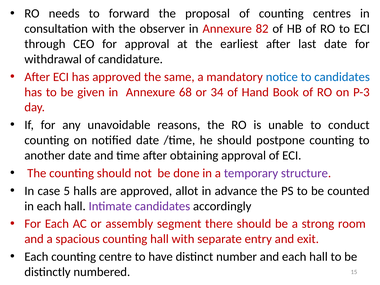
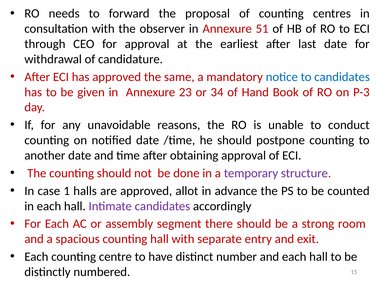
82: 82 -> 51 (262, 29)
68: 68 -> 23 (185, 92)
5: 5 -> 1 (67, 191)
